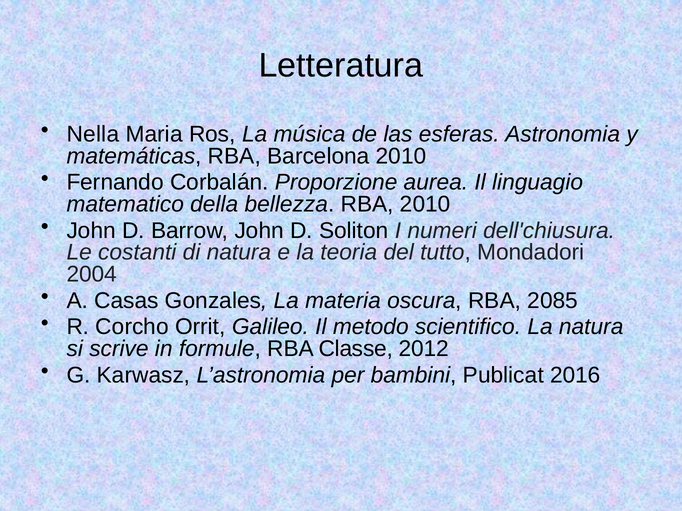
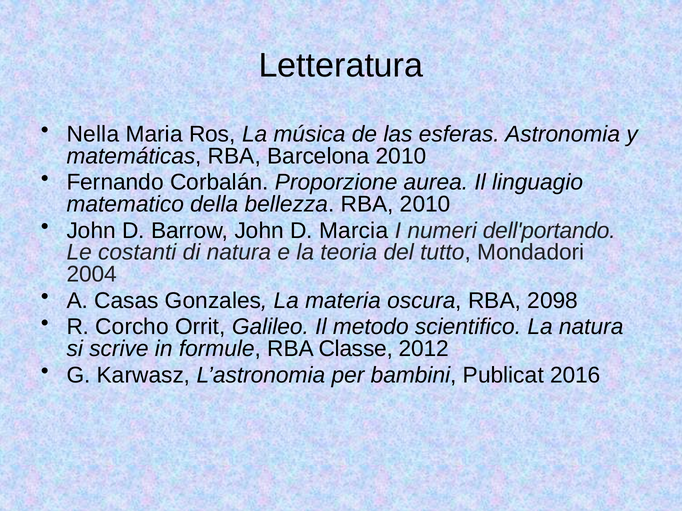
Soliton: Soliton -> Marcia (354, 231)
dell'chiusura: dell'chiusura -> dell'portando (549, 231)
2085: 2085 -> 2098 (553, 301)
